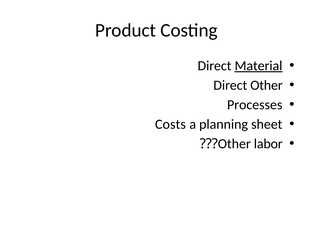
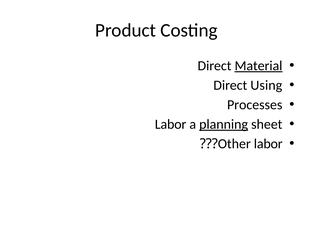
Direct Other: Other -> Using (266, 85)
Costs: Costs -> Labor (171, 124)
planning underline: none -> present (224, 124)
